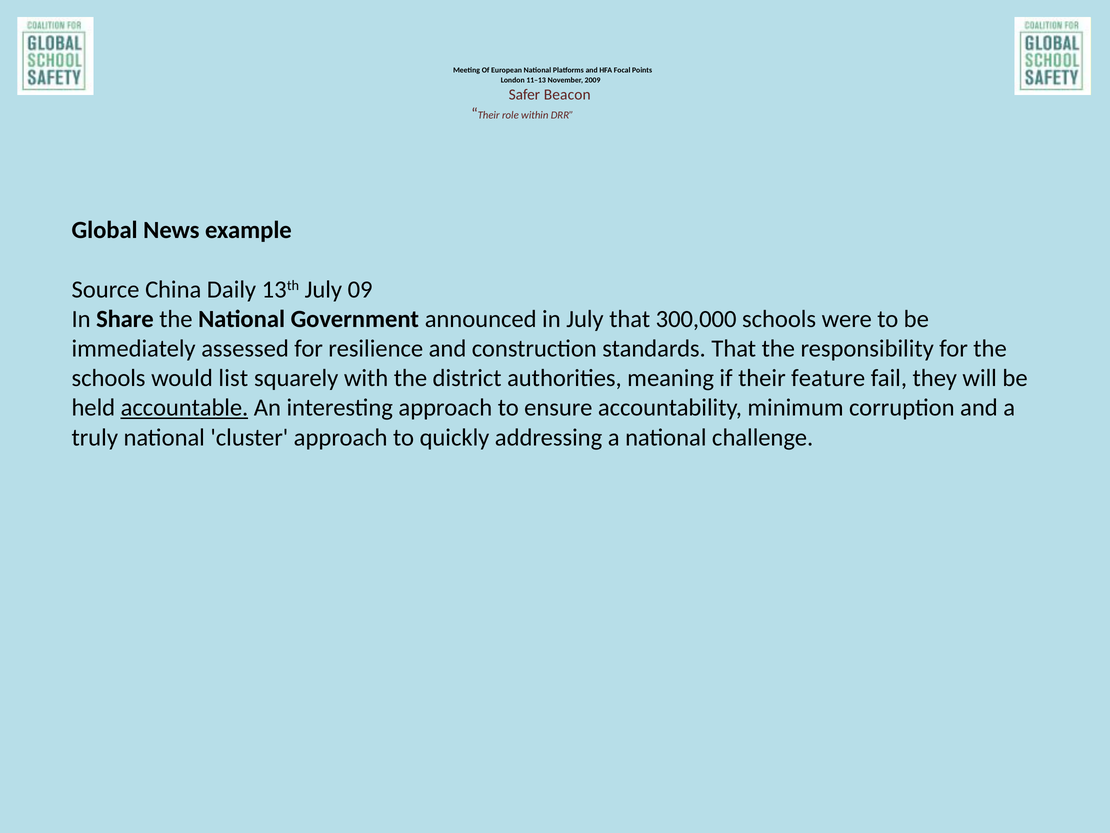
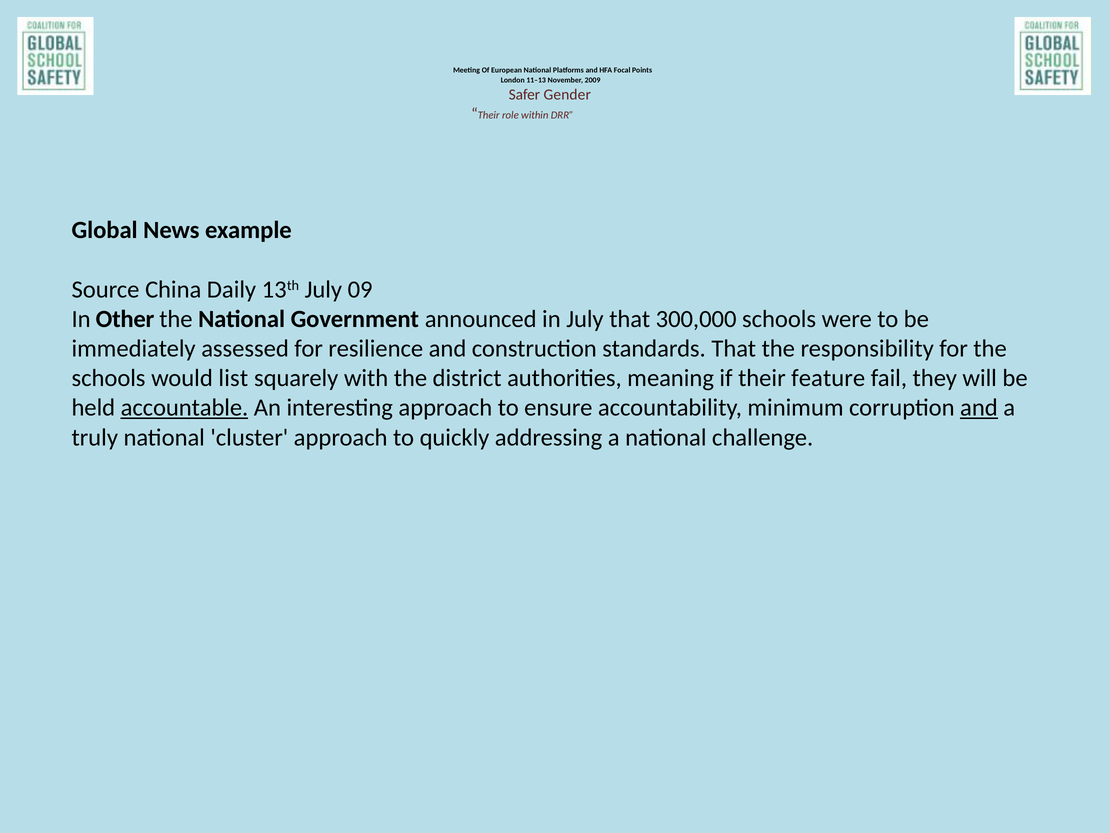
Beacon: Beacon -> Gender (567, 95)
Share: Share -> Other (125, 319)
and underline: none -> present (979, 408)
